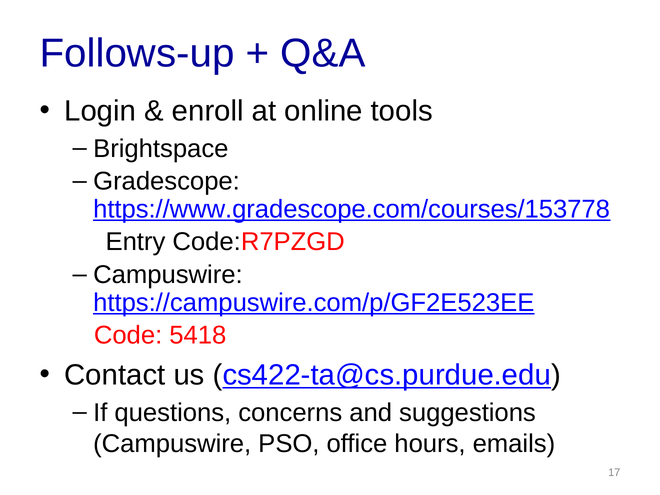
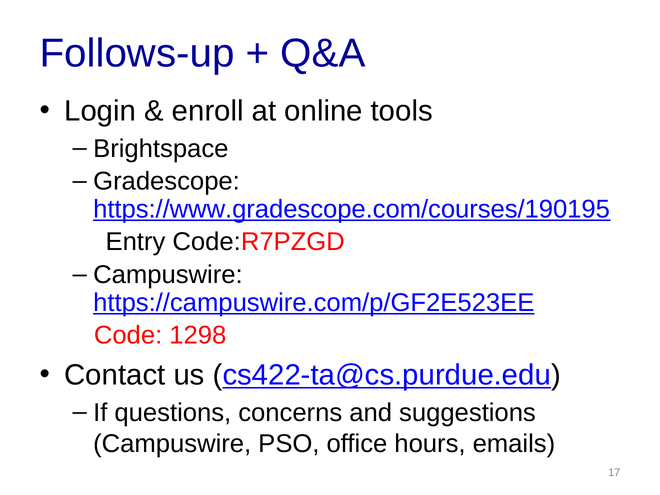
https://www.gradescope.com/courses/153778: https://www.gradescope.com/courses/153778 -> https://www.gradescope.com/courses/190195 (352, 209)
5418: 5418 -> 1298 (198, 335)
